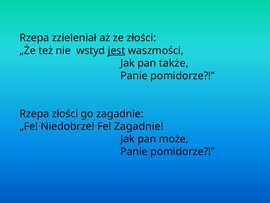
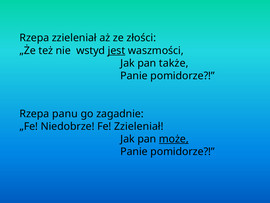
Rzepa złości: złości -> panu (65, 113)
Fe Zagadnie: Zagadnie -> Zzieleniał (139, 126)
może underline: none -> present (174, 139)
